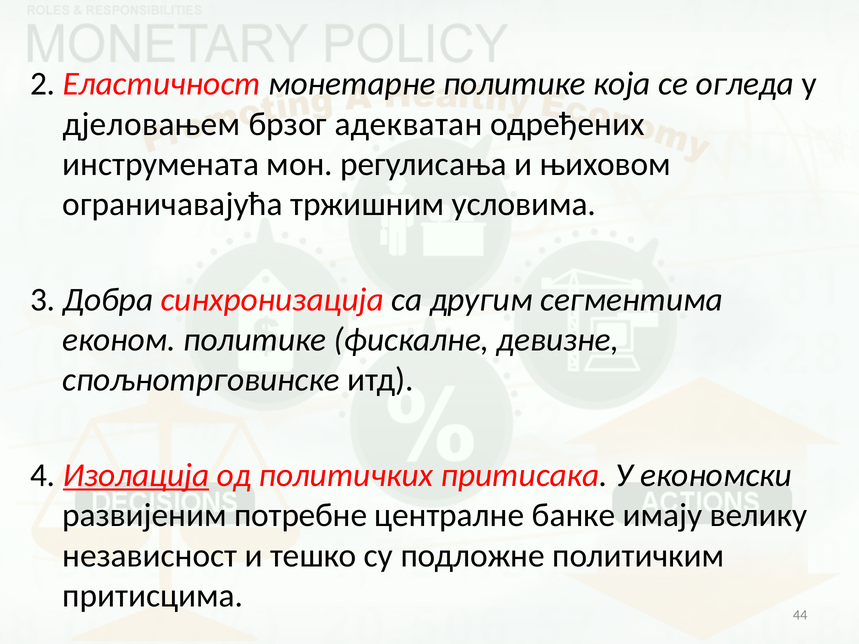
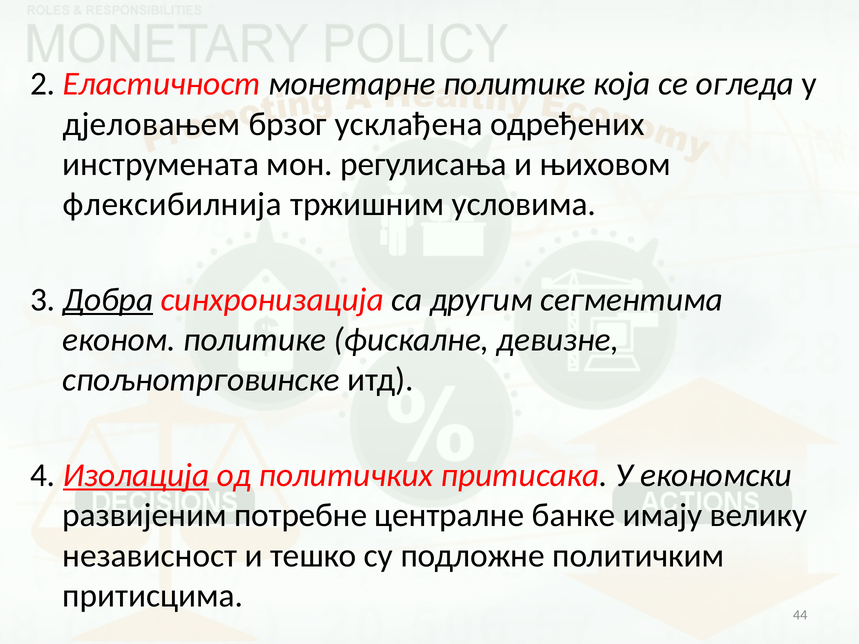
адекватан: адекватан -> усклађена (409, 124)
ограничавајућа: ограничавајућа -> флексибилнија (172, 204)
Добра underline: none -> present (108, 300)
